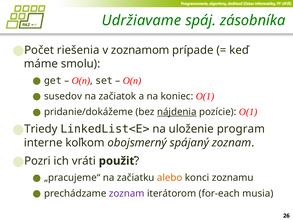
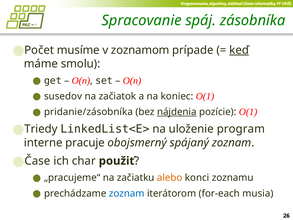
Udržiavame: Udržiavame -> Spracovanie (142, 20)
riešenia: riešenia -> musíme (78, 50)
keď underline: none -> present (239, 50)
pridanie/dokážeme: pridanie/dokážeme -> pridanie/zásobníka (88, 112)
koľkom: koľkom -> pracuje (85, 142)
Pozri: Pozri -> Čase (37, 161)
vráti: vráti -> char (84, 161)
zoznam colour: purple -> blue (127, 193)
